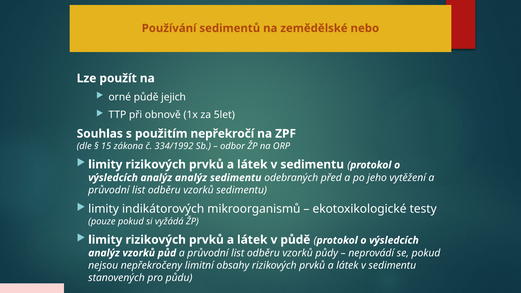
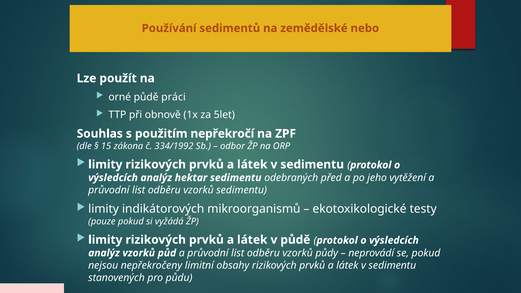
jejich: jejich -> práci (173, 97)
analýz analýz: analýz -> hektar (191, 178)
